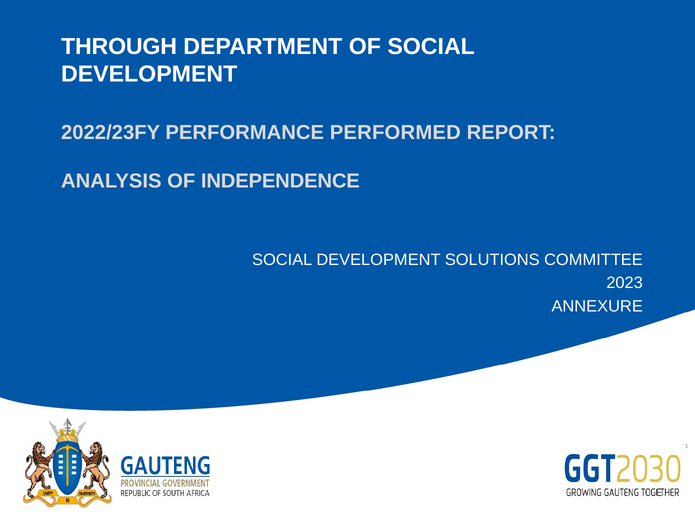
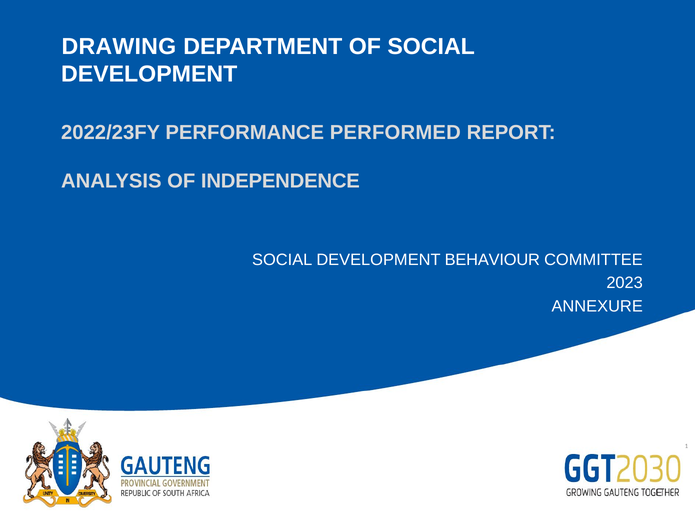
THROUGH: THROUGH -> DRAWING (119, 46)
SOLUTIONS: SOLUTIONS -> BEHAVIOUR (492, 260)
